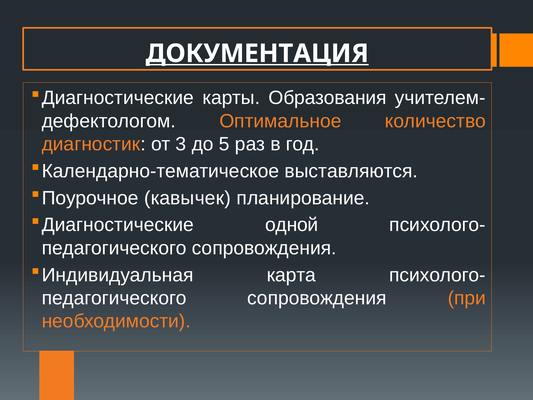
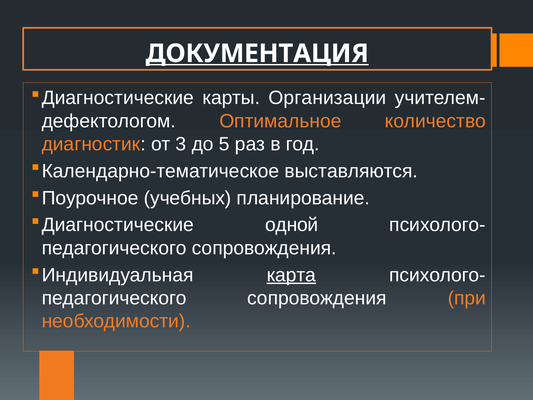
Образования: Образования -> Организации (327, 98)
кавычек: кавычек -> учебных (188, 198)
карта underline: none -> present (291, 275)
